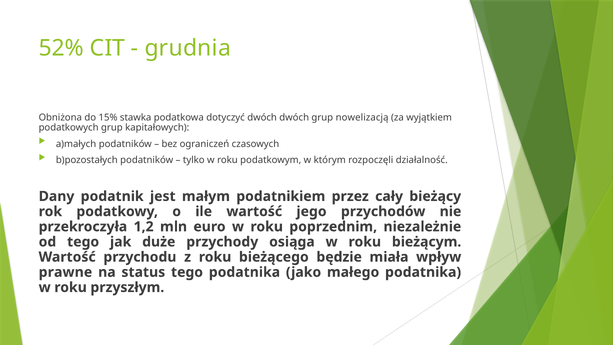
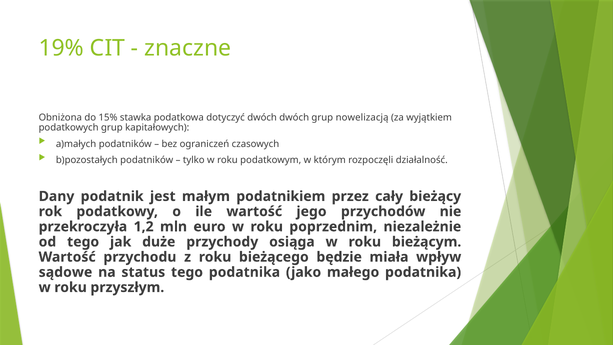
52%: 52% -> 19% (61, 48)
grudnia: grudnia -> znaczne (188, 48)
prawne: prawne -> sądowe (65, 272)
